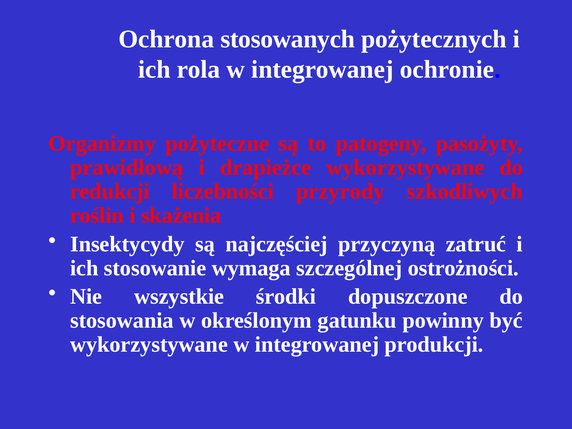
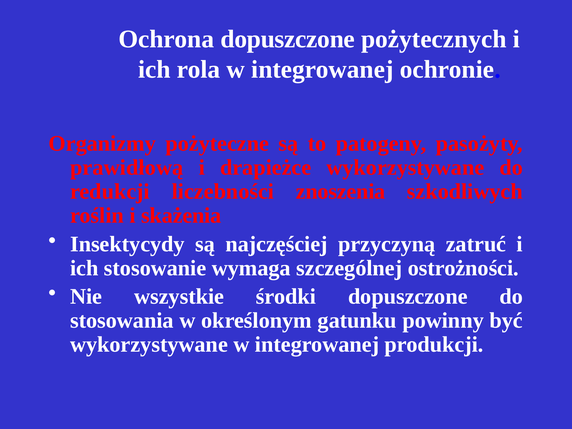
Ochrona stosowanych: stosowanych -> dopuszczone (288, 39)
przyrody: przyrody -> znoszenia (341, 192)
